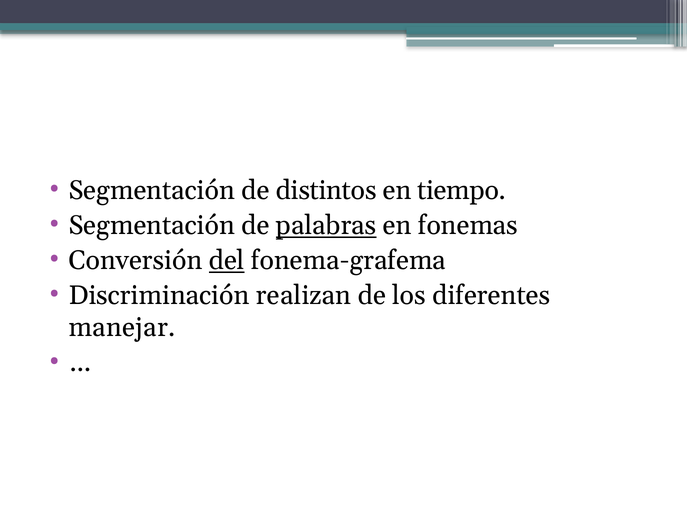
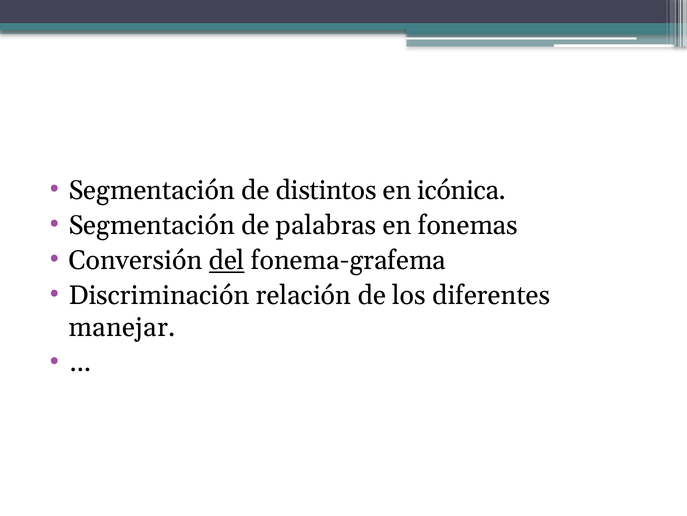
tiempo: tiempo -> icónica (462, 190)
palabras underline: present -> none (326, 225)
realizan: realizan -> relación (303, 295)
